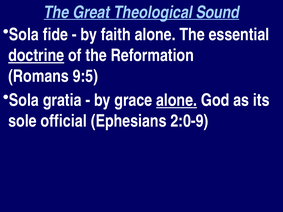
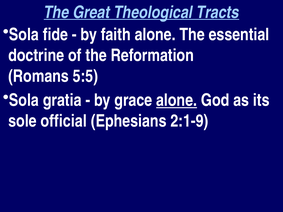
Sound: Sound -> Tracts (218, 12)
doctrine underline: present -> none (36, 55)
9:5: 9:5 -> 5:5 (85, 76)
2:0-9: 2:0-9 -> 2:1-9 (189, 121)
